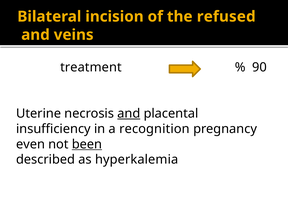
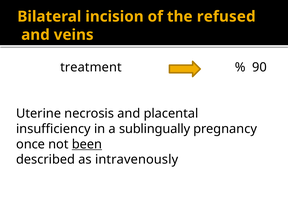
and underline: present -> none (129, 113)
recognition: recognition -> sublingually (155, 129)
even: even -> once (31, 144)
hyperkalemia: hyperkalemia -> intravenously (137, 160)
